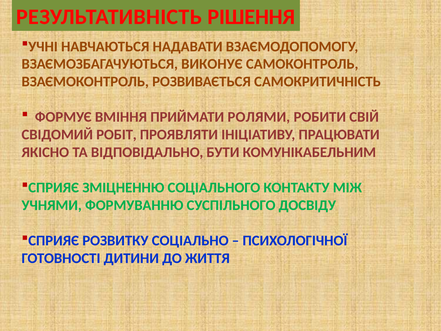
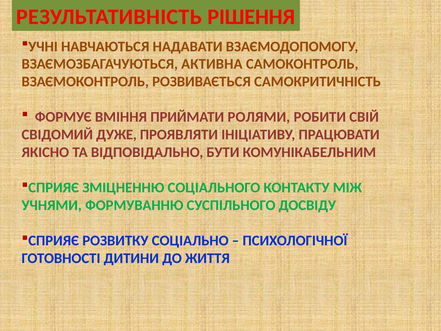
ВИКОНУЄ: ВИКОНУЄ -> АКТИВНА (212, 64)
РОБІТ: РОБІТ -> ДУЖЕ (116, 135)
